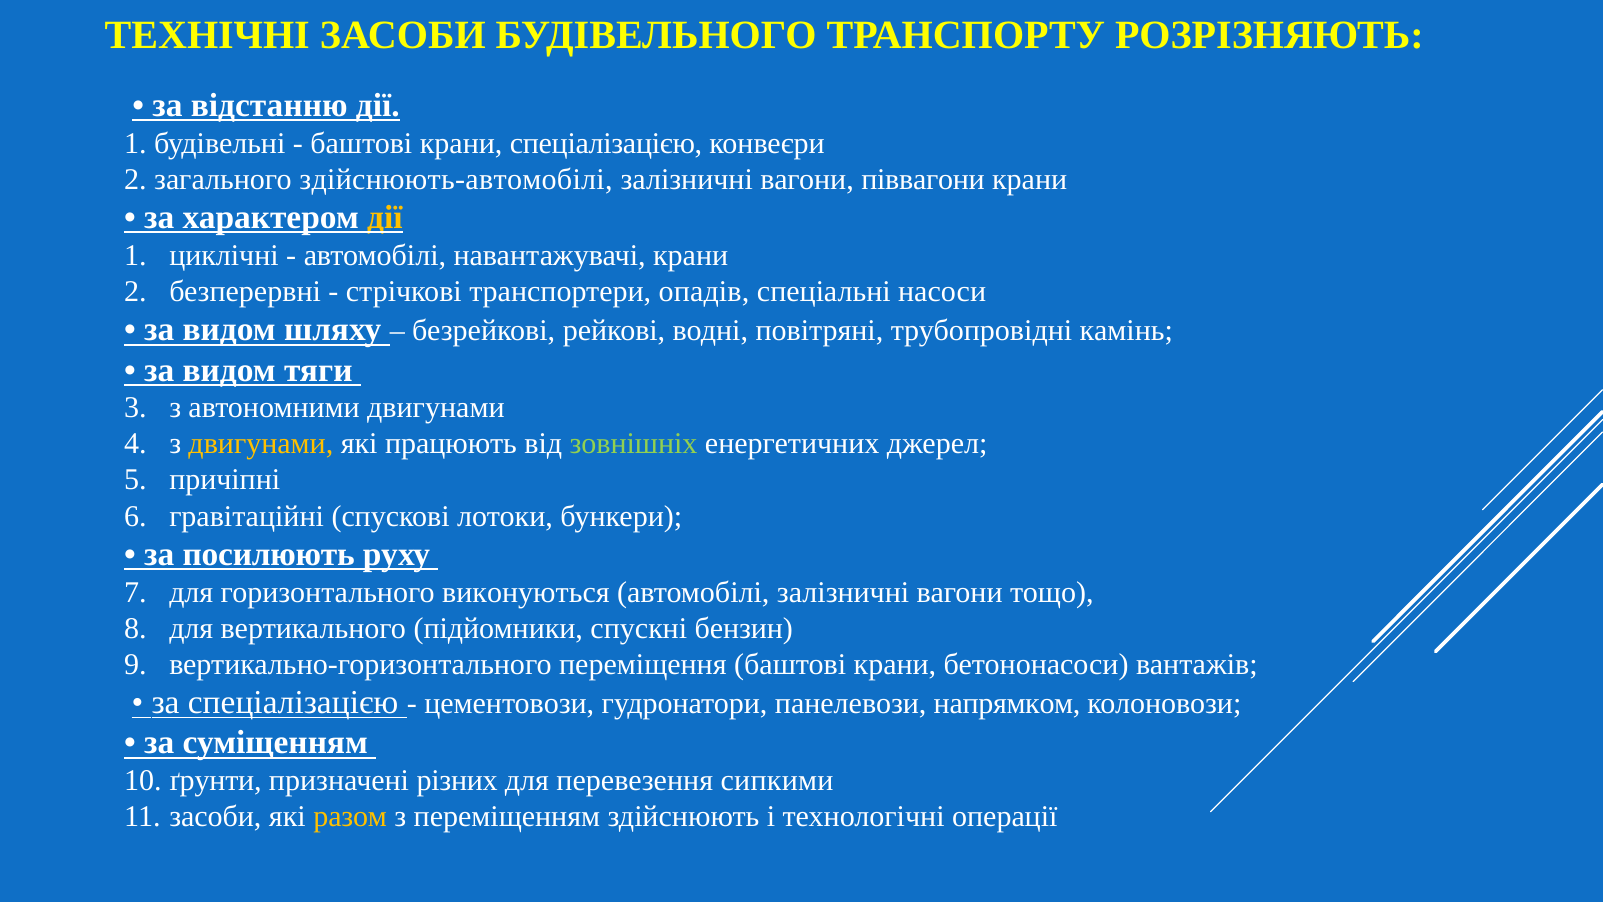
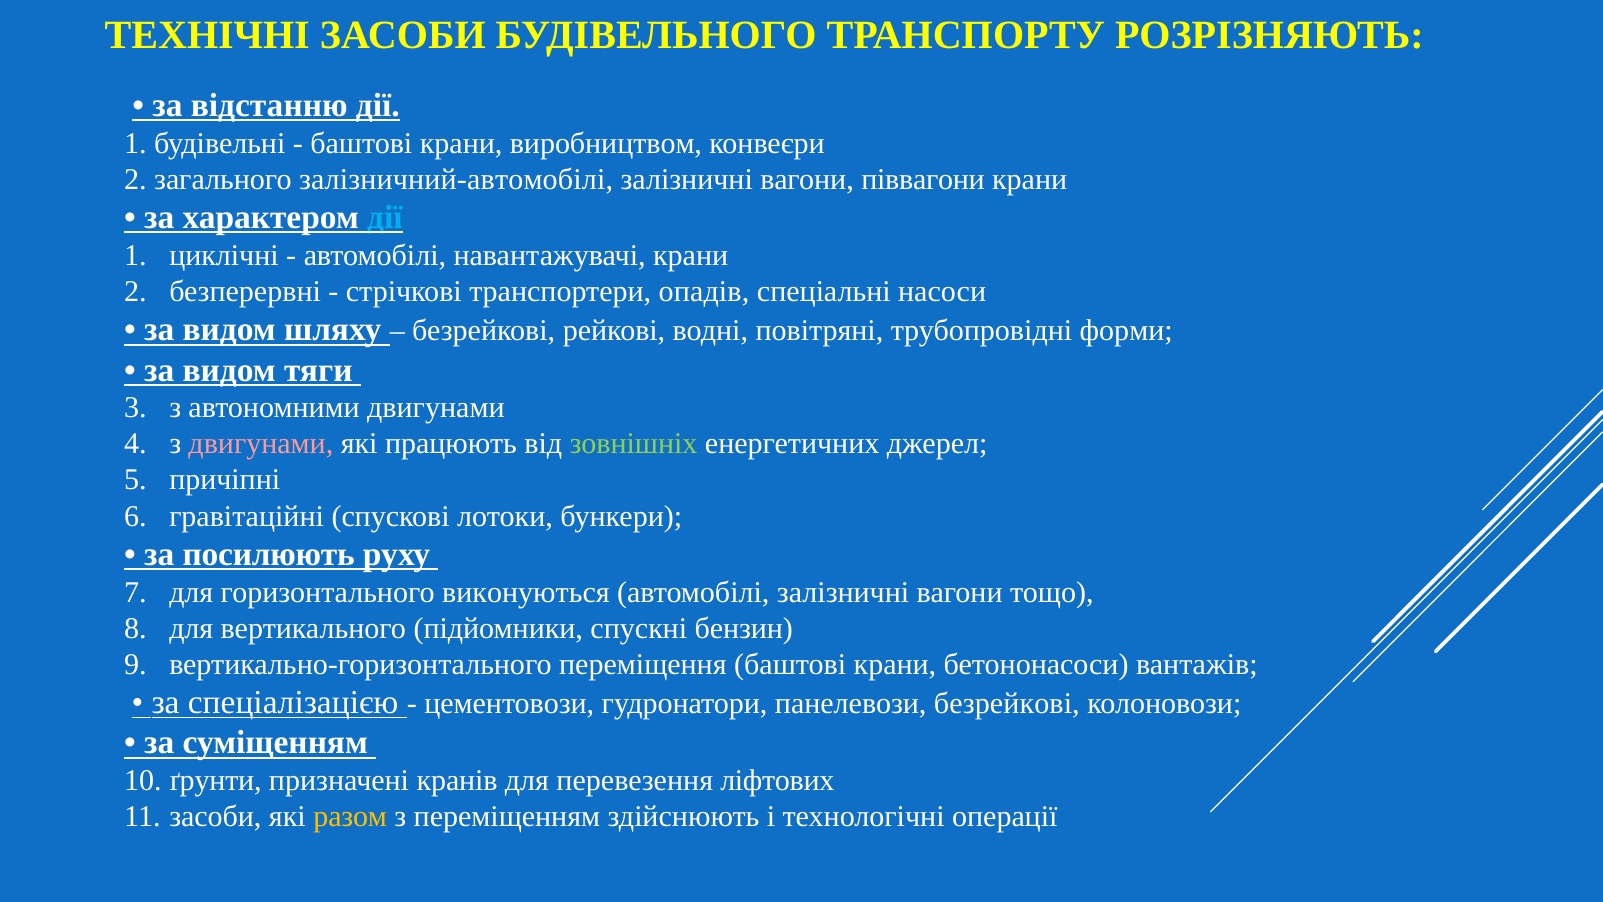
крани спеціалізацією: спеціалізацією -> виробництвом (606, 143)
здійснюють-автомобілі: здійснюють-автомобілі -> залізничний-автомобілі (456, 179)
дії colour: yellow -> light blue (385, 218)
камінь: камінь -> форми (1126, 331)
двигунами colour: yellow -> pink (261, 444)
панелевози напрямком: напрямком -> безрейкові (1007, 704)
різних: різних -> кранів (457, 780)
сипкими: сипкими -> ліфтових (777, 780)
